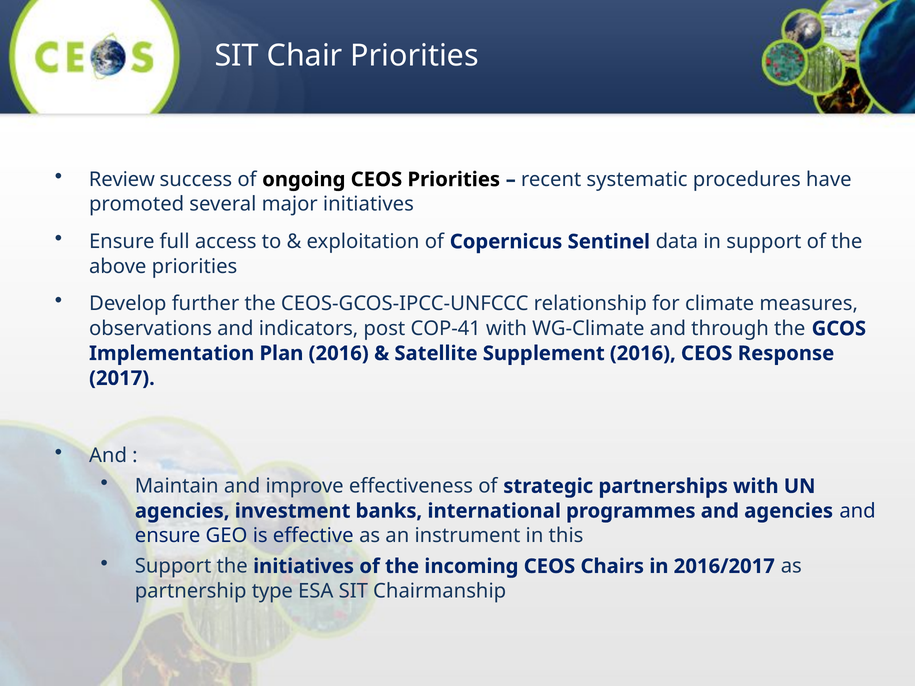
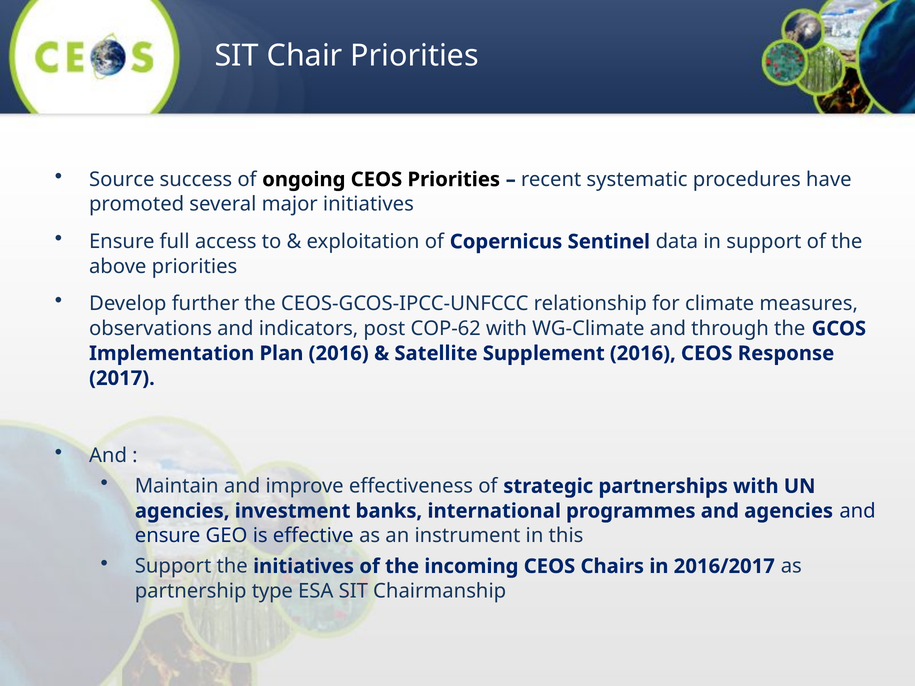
Review: Review -> Source (122, 180)
COP-41: COP-41 -> COP-62 (446, 329)
